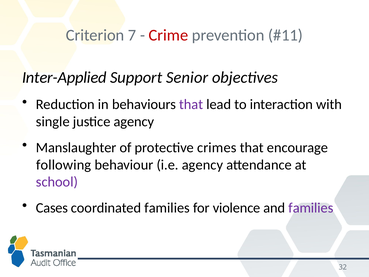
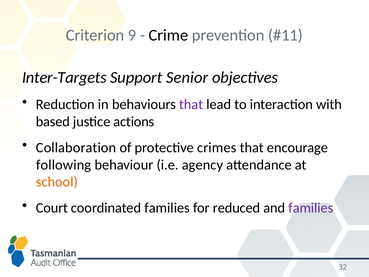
7: 7 -> 9 (132, 35)
Crime colour: red -> black (168, 35)
Inter-Applied: Inter-Applied -> Inter-Targets (64, 77)
single: single -> based (53, 122)
justice agency: agency -> actions (134, 122)
Manslaughter: Manslaughter -> Collaboration (76, 147)
school colour: purple -> orange (57, 182)
Cases: Cases -> Court (52, 208)
violence: violence -> reduced (237, 208)
